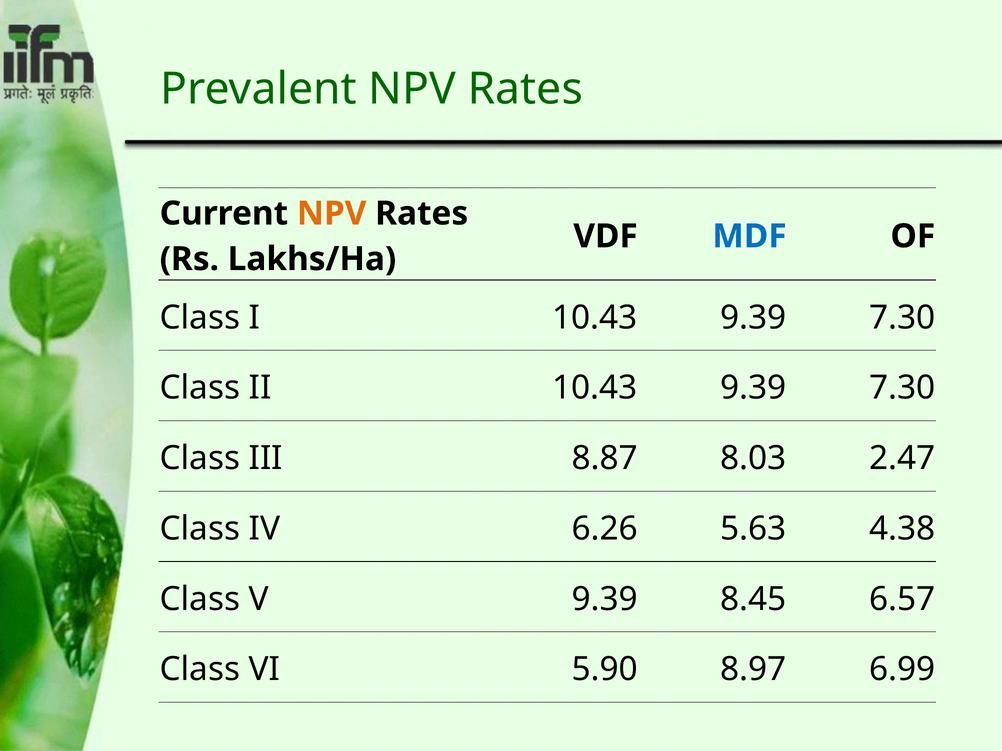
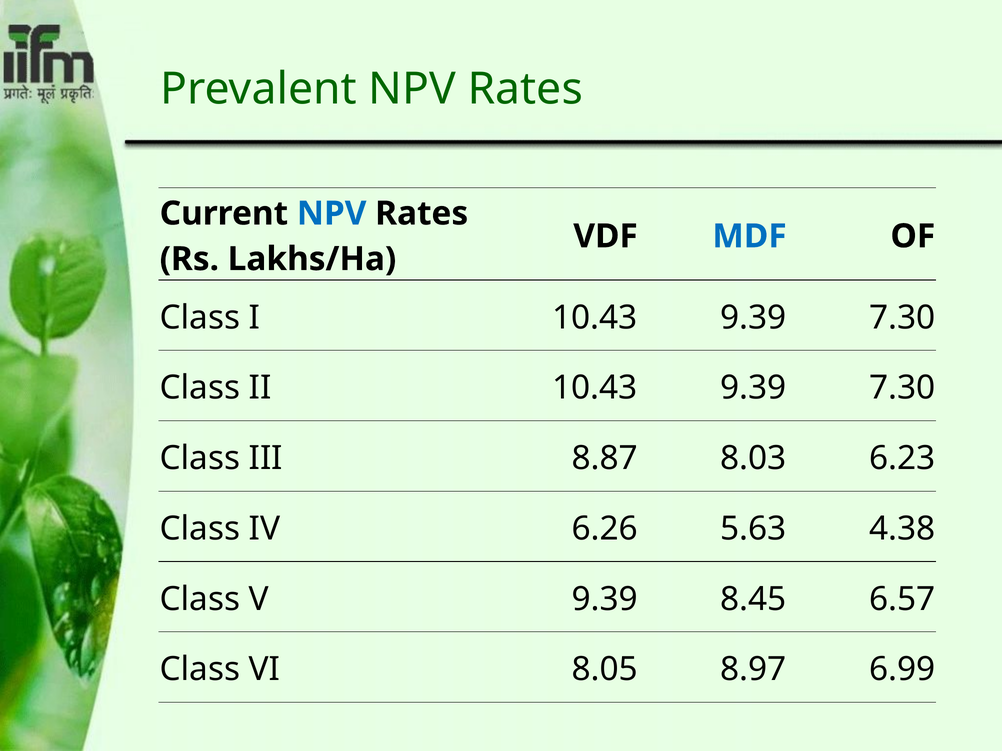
NPV colour: orange -> blue (332, 214)
2.47: 2.47 -> 6.23 (902, 459)
5.90: 5.90 -> 8.05 (605, 670)
